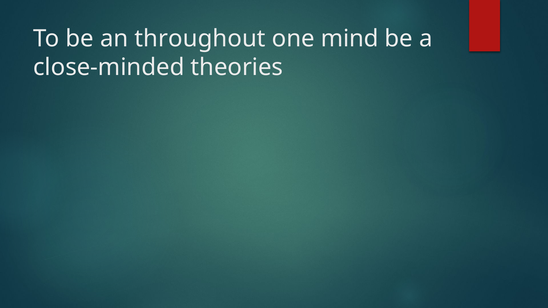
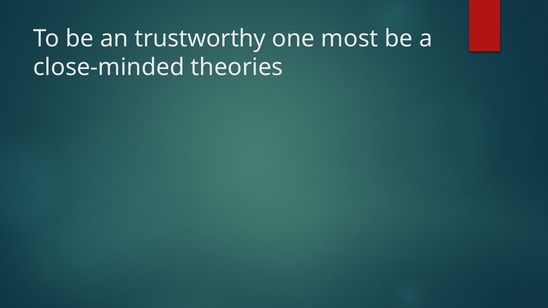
throughout: throughout -> trustworthy (200, 38)
mind: mind -> most (350, 38)
